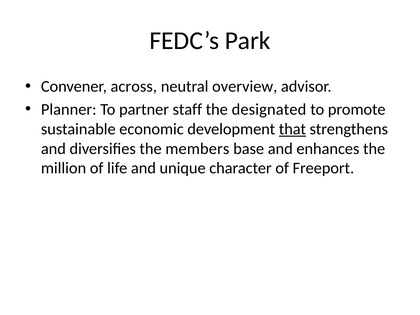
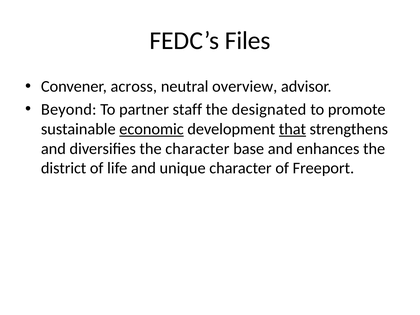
Park: Park -> Files (248, 41)
Planner: Planner -> Beyond (69, 109)
economic underline: none -> present (152, 129)
the members: members -> character (197, 149)
million: million -> district (64, 168)
